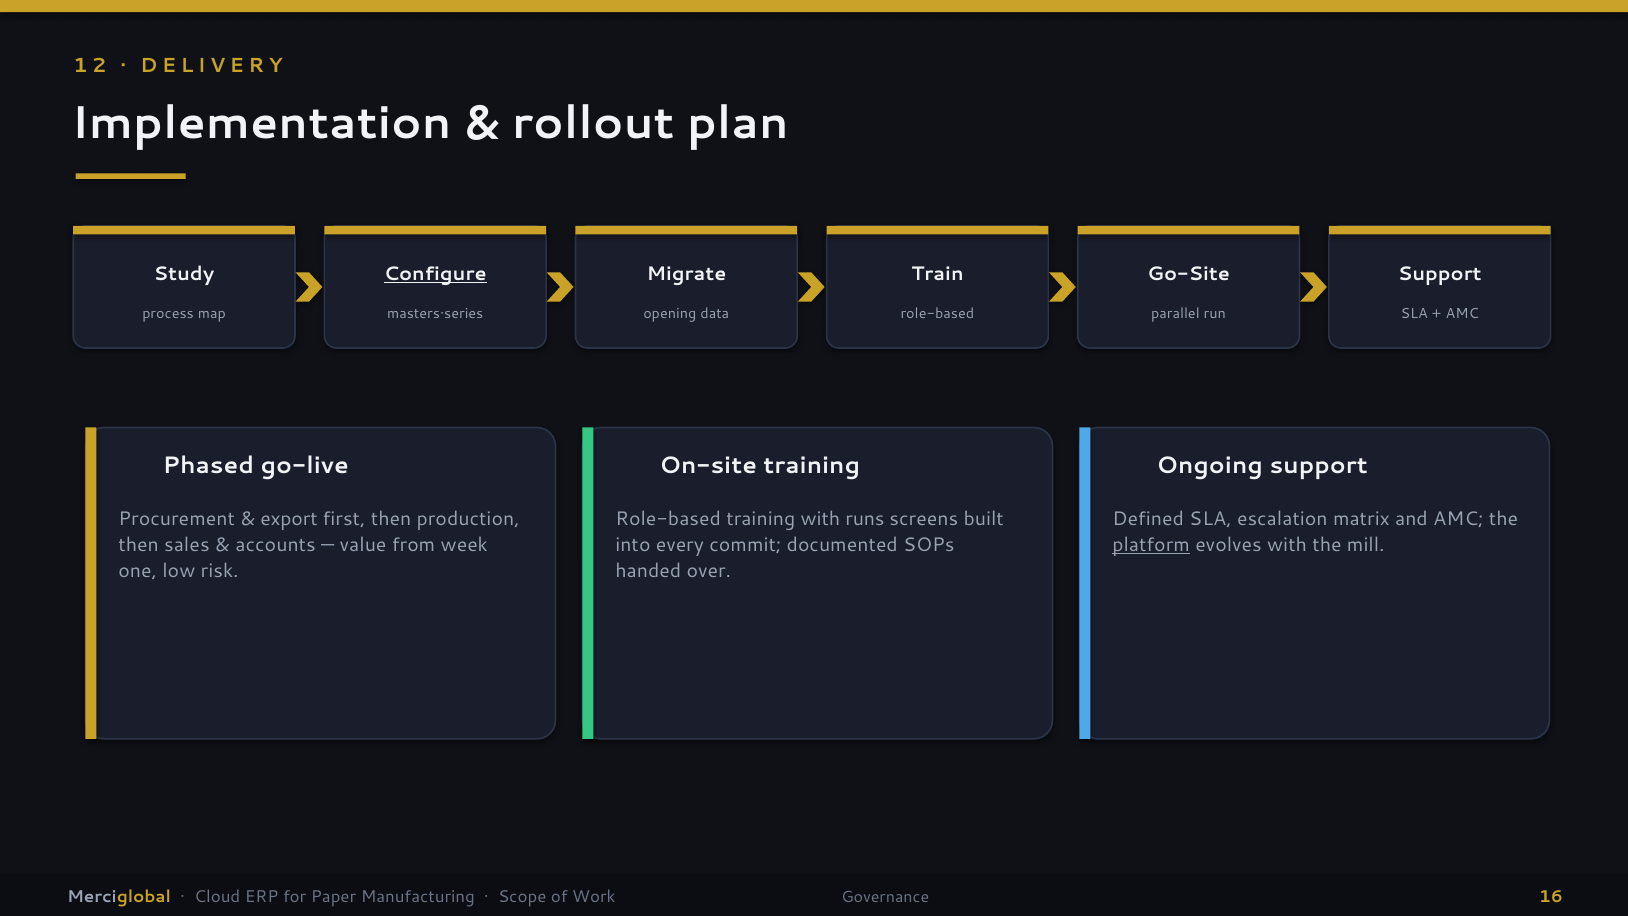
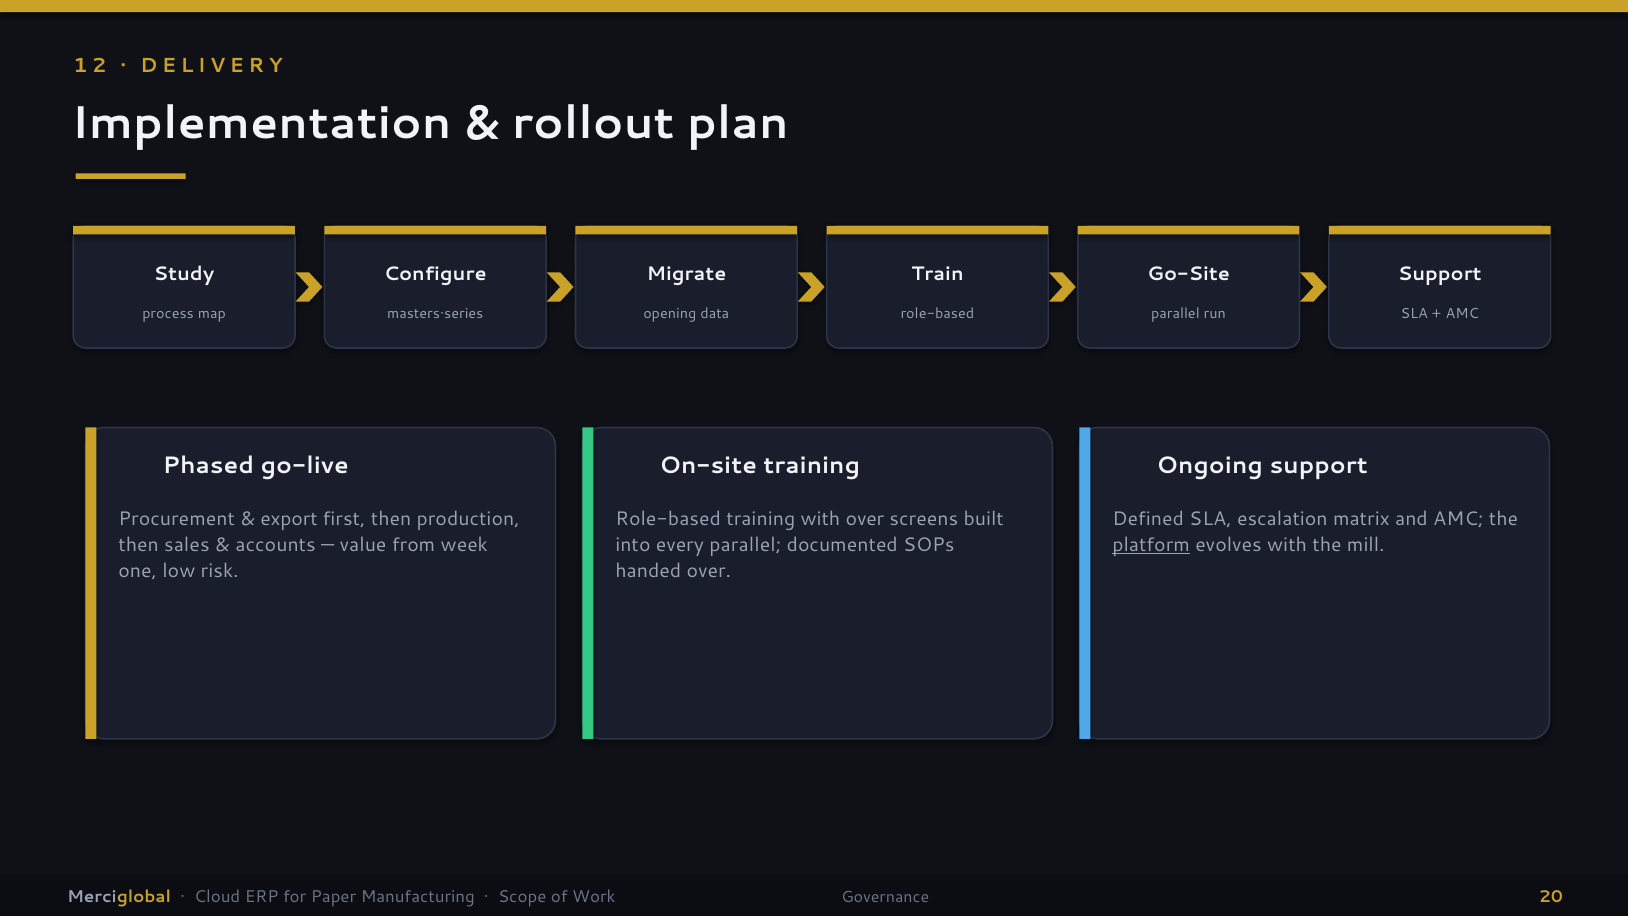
Configure underline: present -> none (435, 274)
with runs: runs -> over (865, 519)
every commit: commit -> parallel (745, 545)
16: 16 -> 20 (1551, 897)
